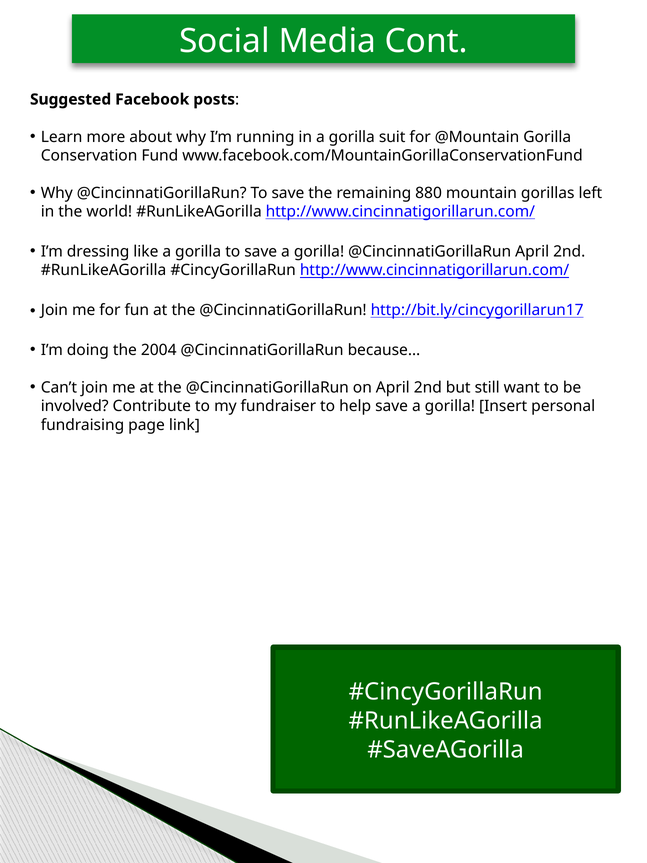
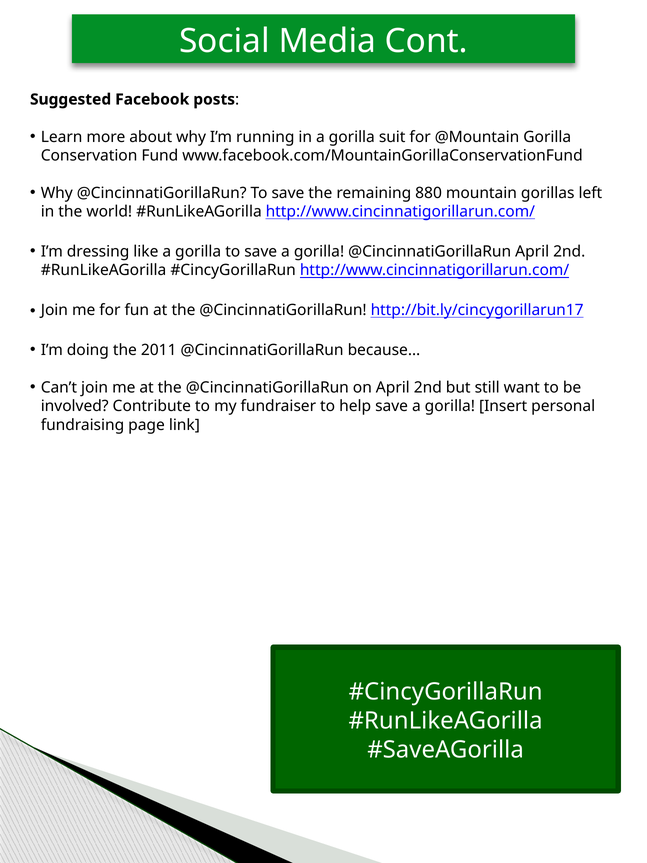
2004: 2004 -> 2011 (159, 350)
